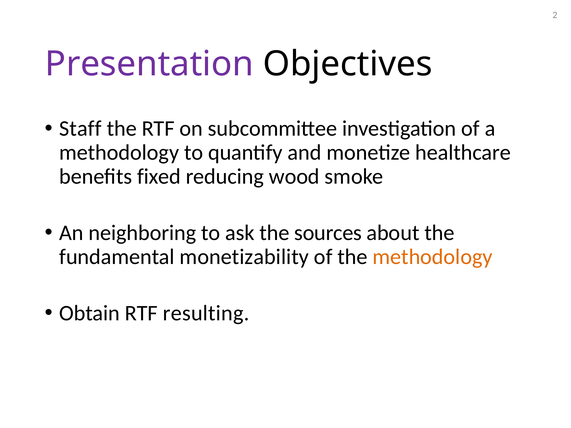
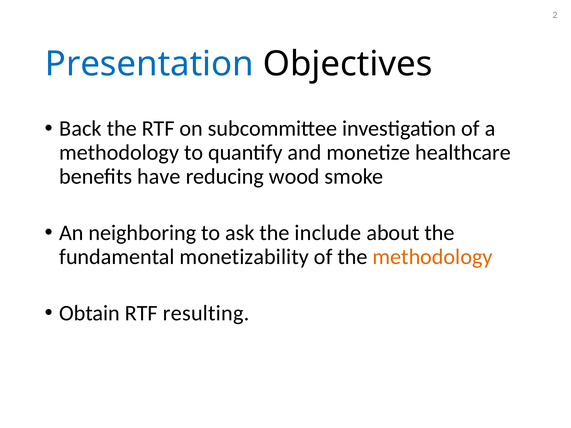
Presentation colour: purple -> blue (149, 64)
Staff: Staff -> Back (80, 129)
fixed: fixed -> have (159, 177)
sources: sources -> include (328, 233)
